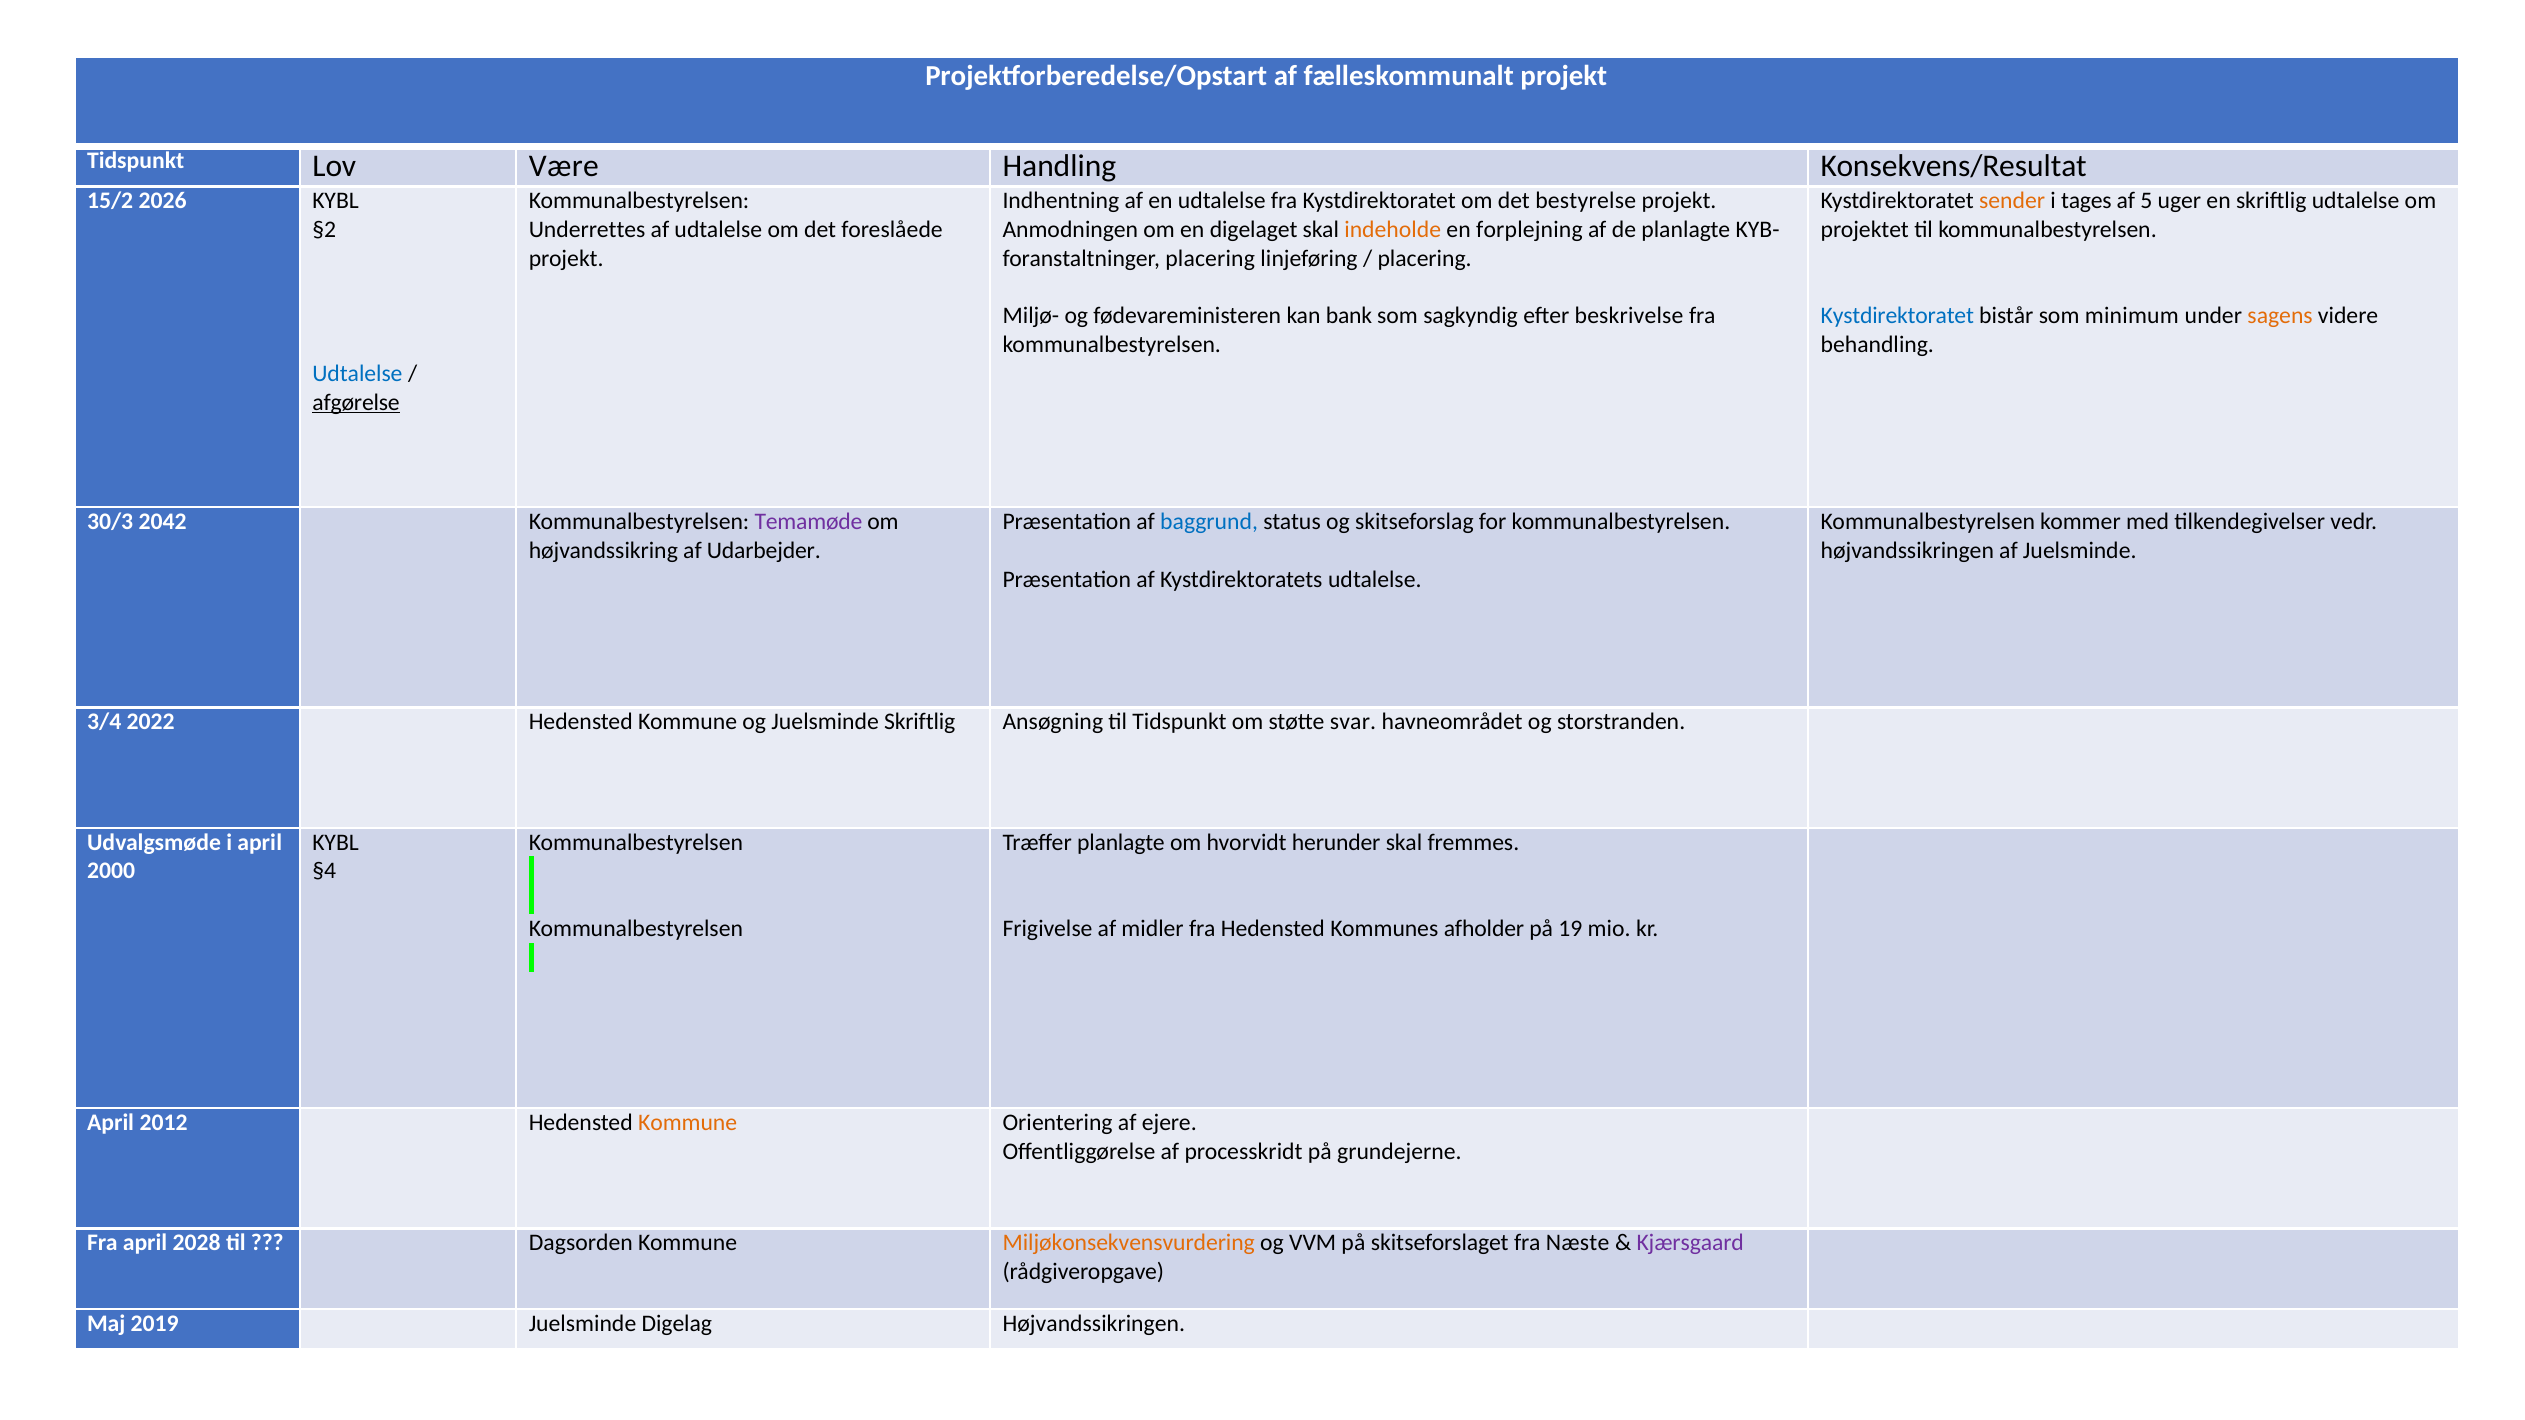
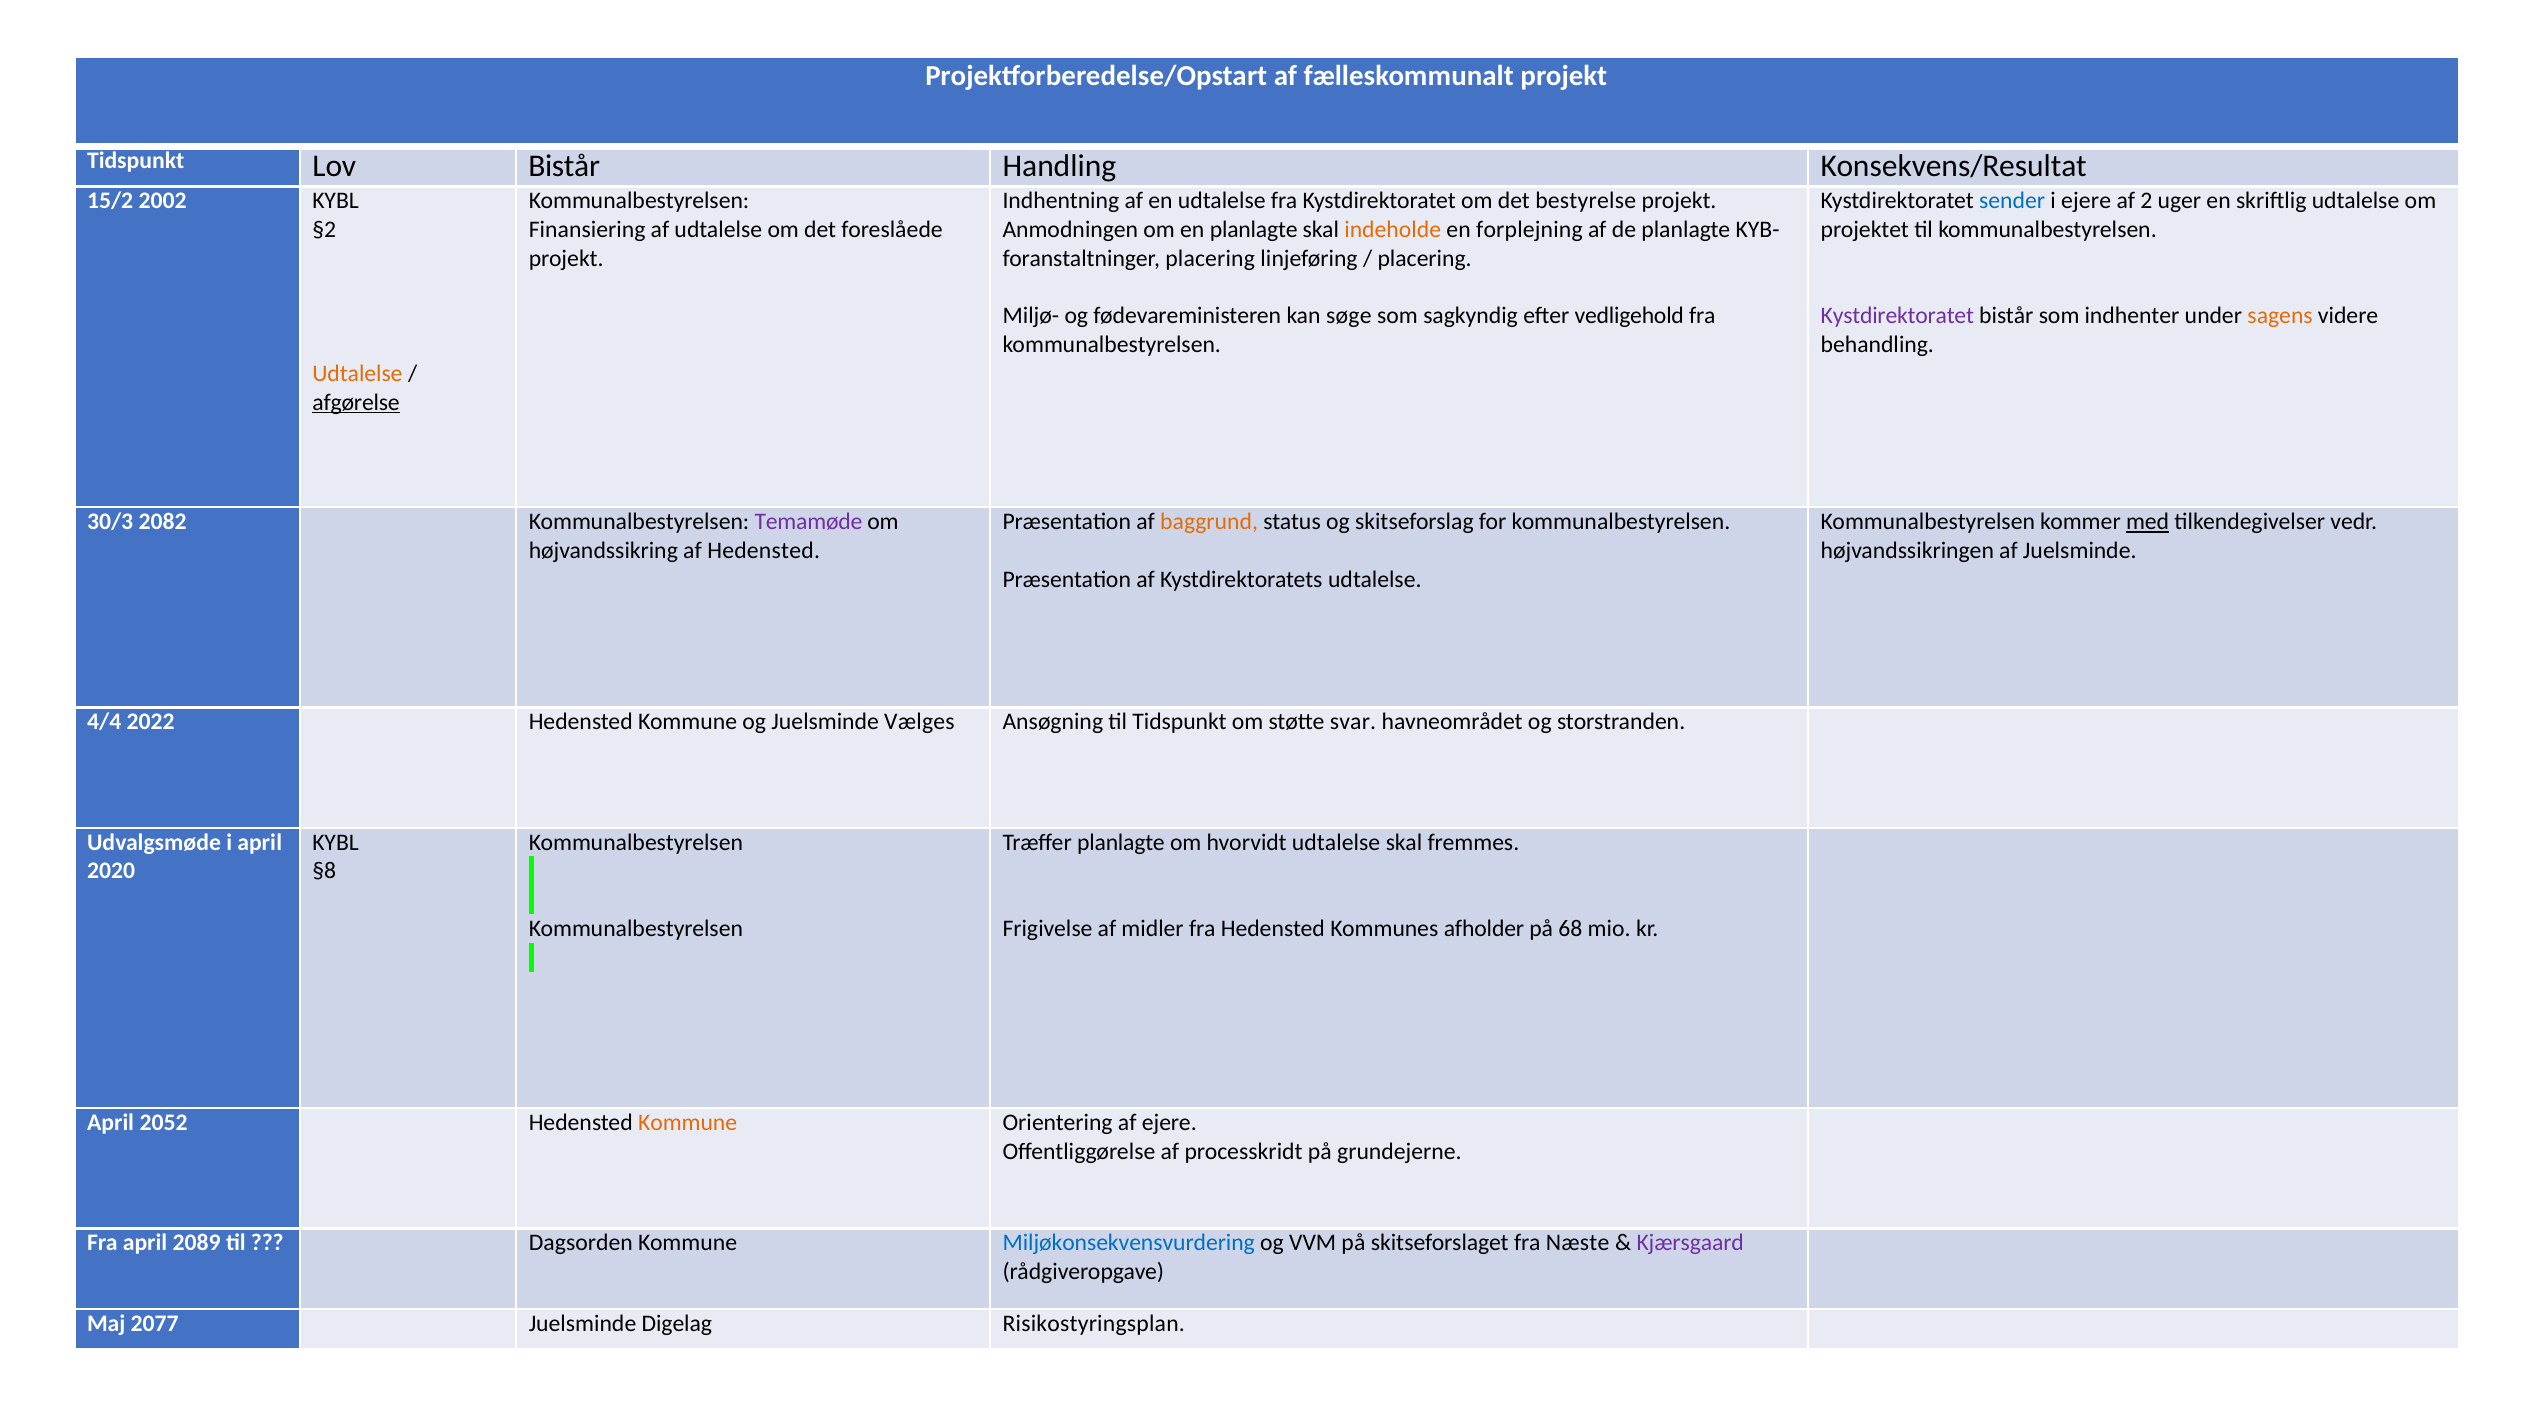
Lov Være: Være -> Bistår (564, 166)
2026: 2026 -> 2002 (163, 201)
sender colour: orange -> blue (2012, 201)
i tages: tages -> ejere (2086, 201)
5: 5 -> 2 (2146, 201)
Underrettes: Underrettes -> Finansiering (587, 230)
en digelaget: digelaget -> planlagte (1254, 230)
bank: bank -> søge (1349, 316)
beskrivelse: beskrivelse -> vedligehold (1629, 316)
Kystdirektoratet colour: blue -> purple (1897, 316)
minimum: minimum -> indhenter (2132, 316)
Udtalelse colour: blue -> orange (357, 374)
2042: 2042 -> 2082 (163, 522)
baggrund colour: blue -> orange (1209, 522)
med underline: none -> present (2148, 522)
af Udarbejder: Udarbejder -> Hedensted (764, 551)
3/4: 3/4 -> 4/4 (104, 722)
Juelsminde Skriftlig: Skriftlig -> Vælges (919, 722)
hvorvidt herunder: herunder -> udtalelse (1336, 842)
2000: 2000 -> 2020 (111, 871)
§4: §4 -> §8 (324, 871)
19: 19 -> 68 (1570, 929)
2012: 2012 -> 2052 (164, 1123)
2028: 2028 -> 2089 (197, 1243)
Miljøkonsekvensvurdering colour: orange -> blue (1129, 1243)
2019: 2019 -> 2077 (155, 1324)
Digelag Højvandssikringen: Højvandssikringen -> Risikostyringsplan (1094, 1324)
